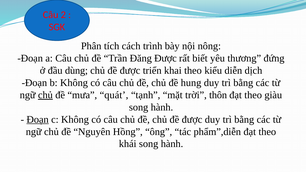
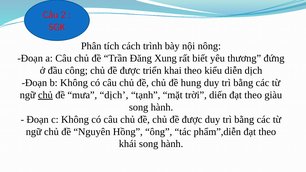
Đăng Được: Được -> Xung (165, 58)
dùng: dùng -> công (76, 71)
mưa quát: quát -> dịch (114, 95)
thôn: thôn -> diến (218, 95)
Đoạn underline: present -> none (38, 119)
